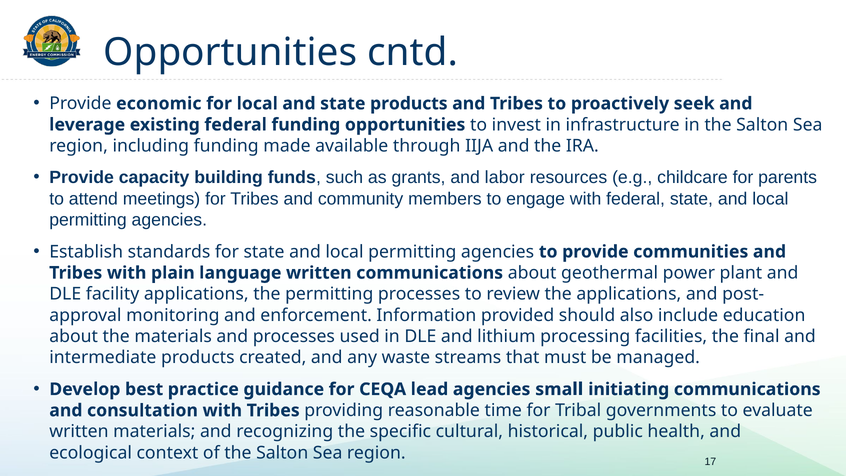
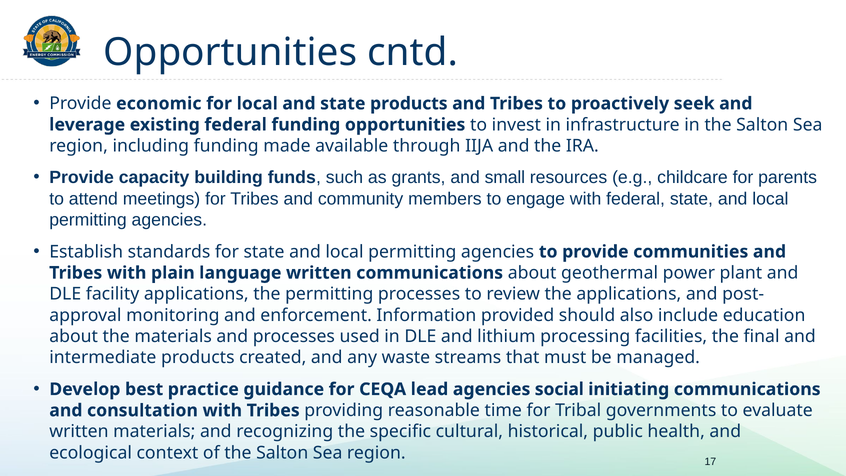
labor: labor -> small (505, 178)
small: small -> social (559, 389)
